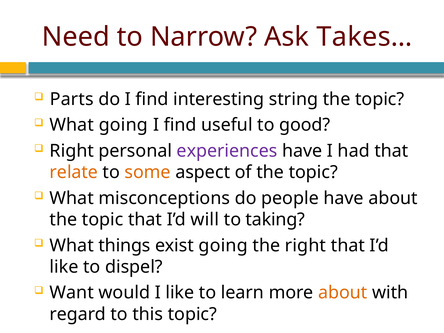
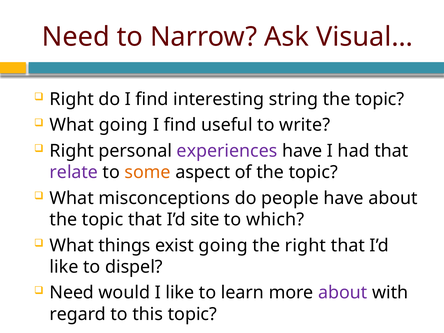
Takes…: Takes… -> Visual… (365, 37)
Parts: Parts -> Right (72, 99)
good: good -> write (305, 125)
relate colour: orange -> purple (74, 172)
will: will -> site (205, 220)
taking: taking -> which (275, 220)
Want: Want -> Need (72, 293)
about colour: orange -> purple (343, 293)
